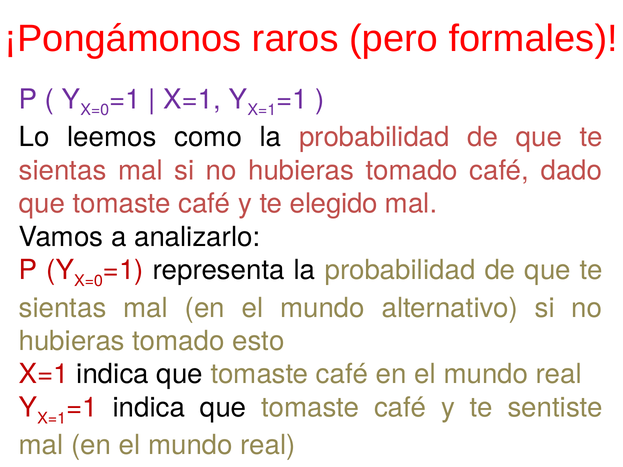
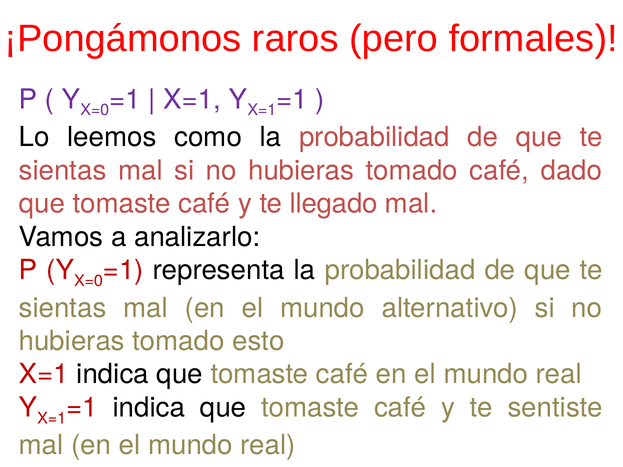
elegido: elegido -> llegado (334, 204)
